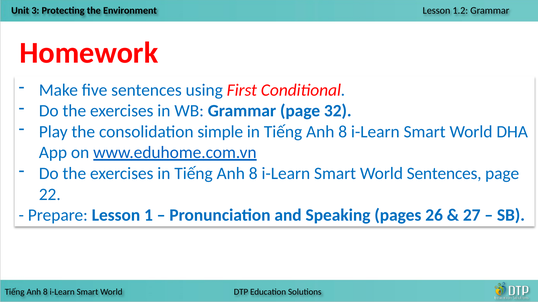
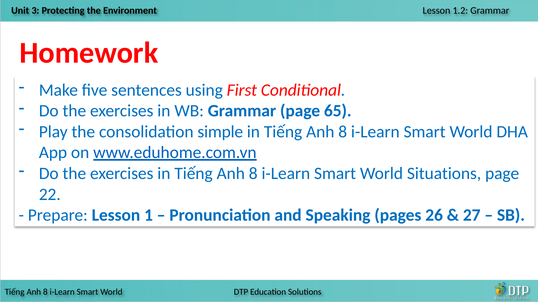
32: 32 -> 65 (338, 111)
World Sentences: Sentences -> Situations (444, 174)
